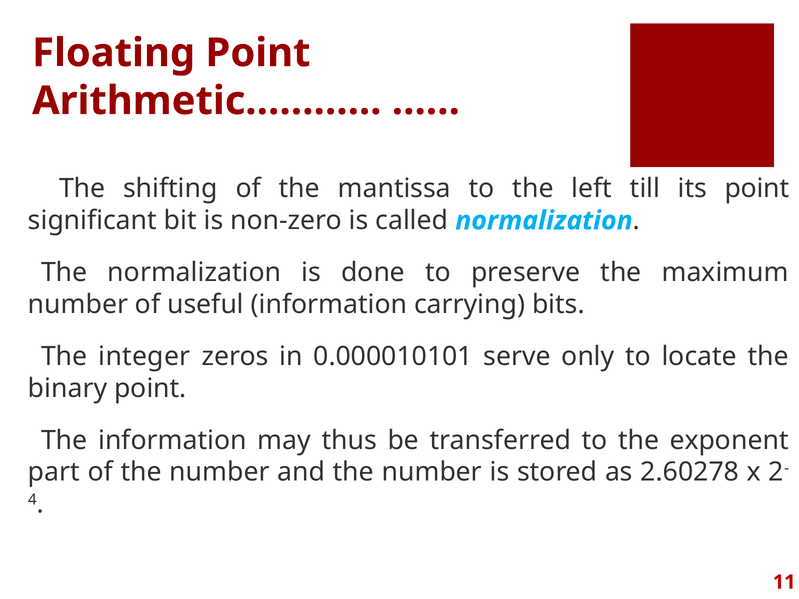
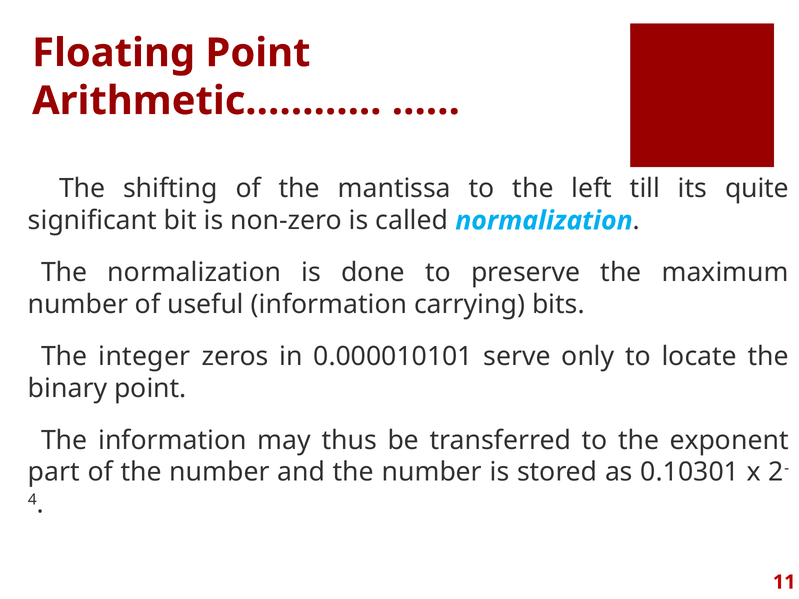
its point: point -> quite (757, 189)
2.60278: 2.60278 -> 0.10301 (690, 472)
